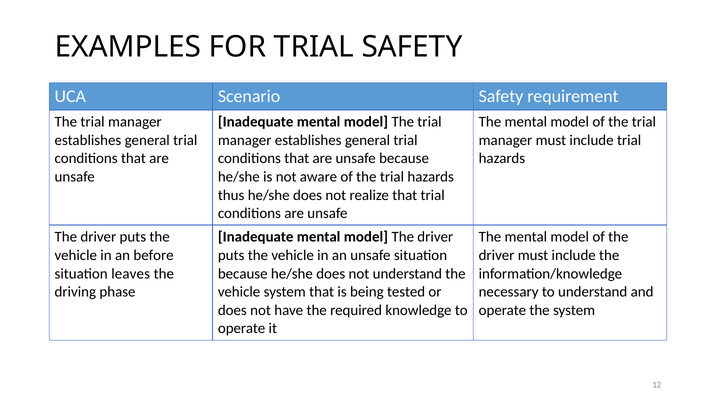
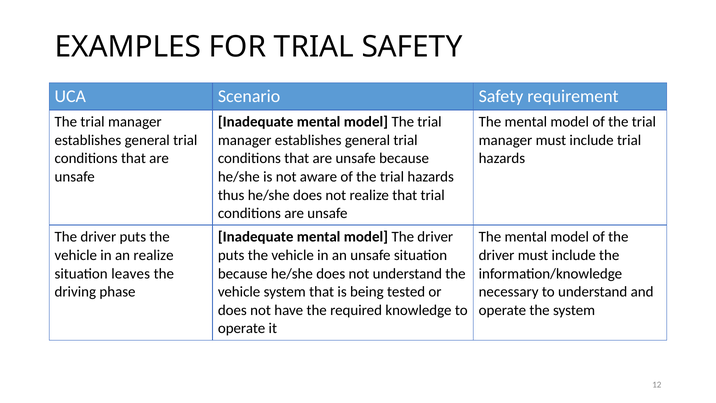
an before: before -> realize (154, 255)
